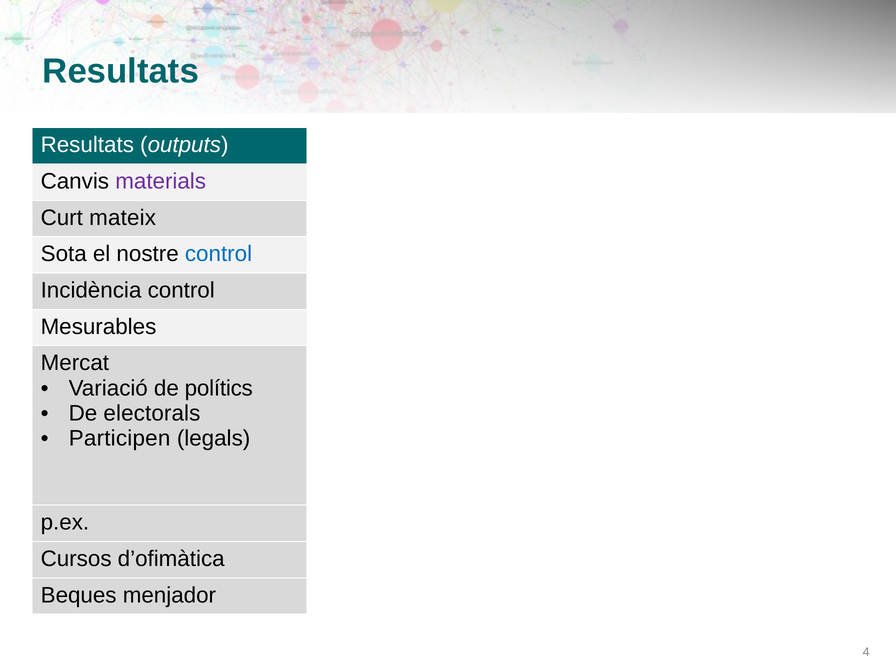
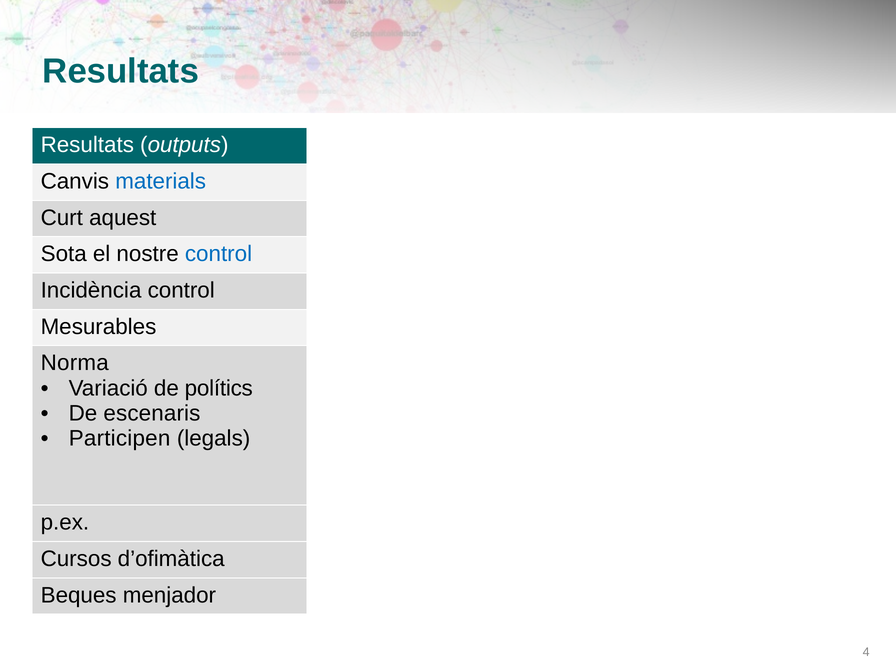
materials colour: purple -> blue (161, 181)
mateix: mateix -> aquest (123, 218)
Mercat: Mercat -> Norma (75, 363)
electorals: electorals -> escenaris (152, 413)
